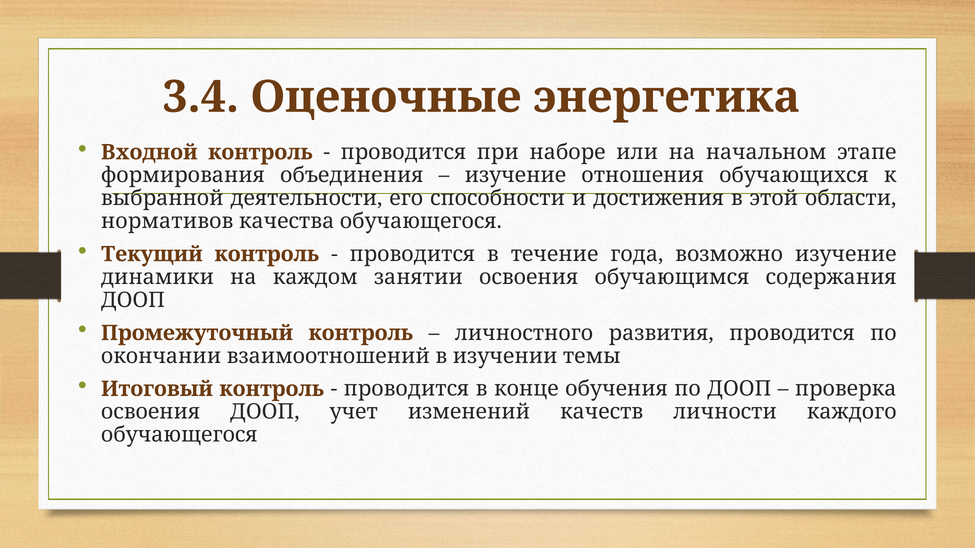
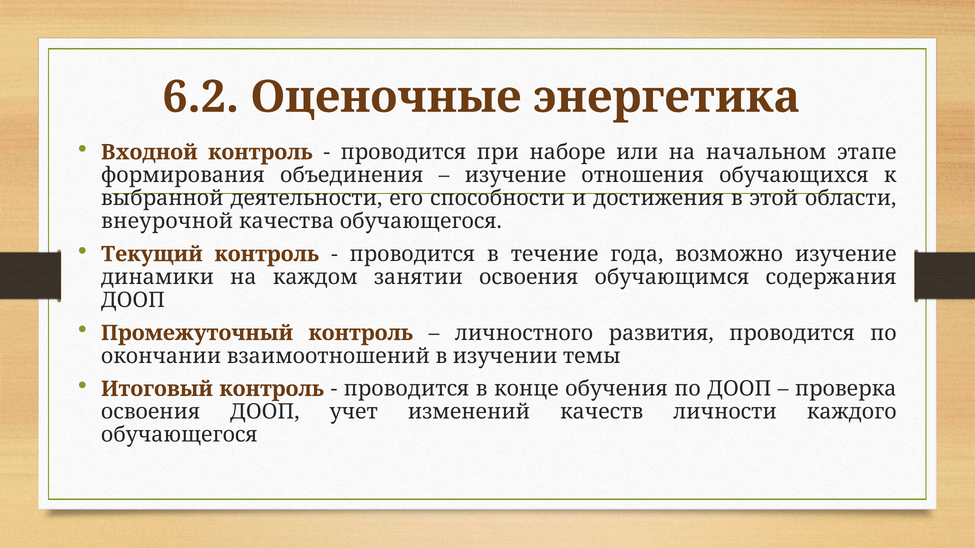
3.4: 3.4 -> 6.2 (201, 97)
нормативов: нормативов -> внеурочной (167, 221)
